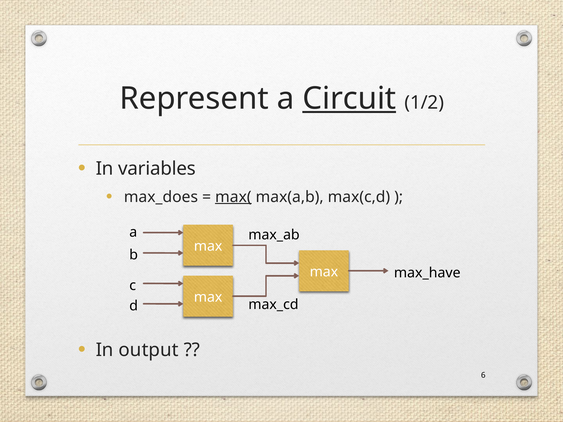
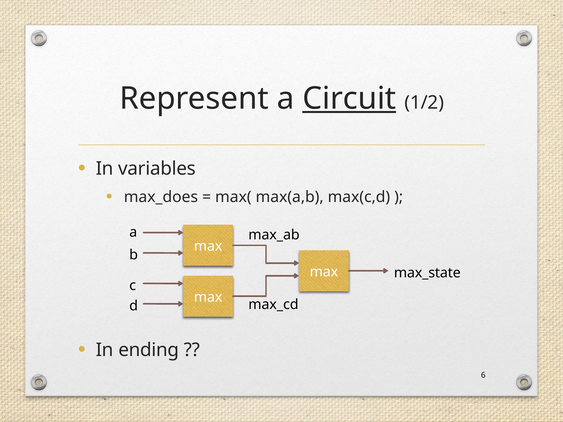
max( underline: present -> none (233, 197)
max_have: max_have -> max_state (427, 273)
output: output -> ending (149, 350)
